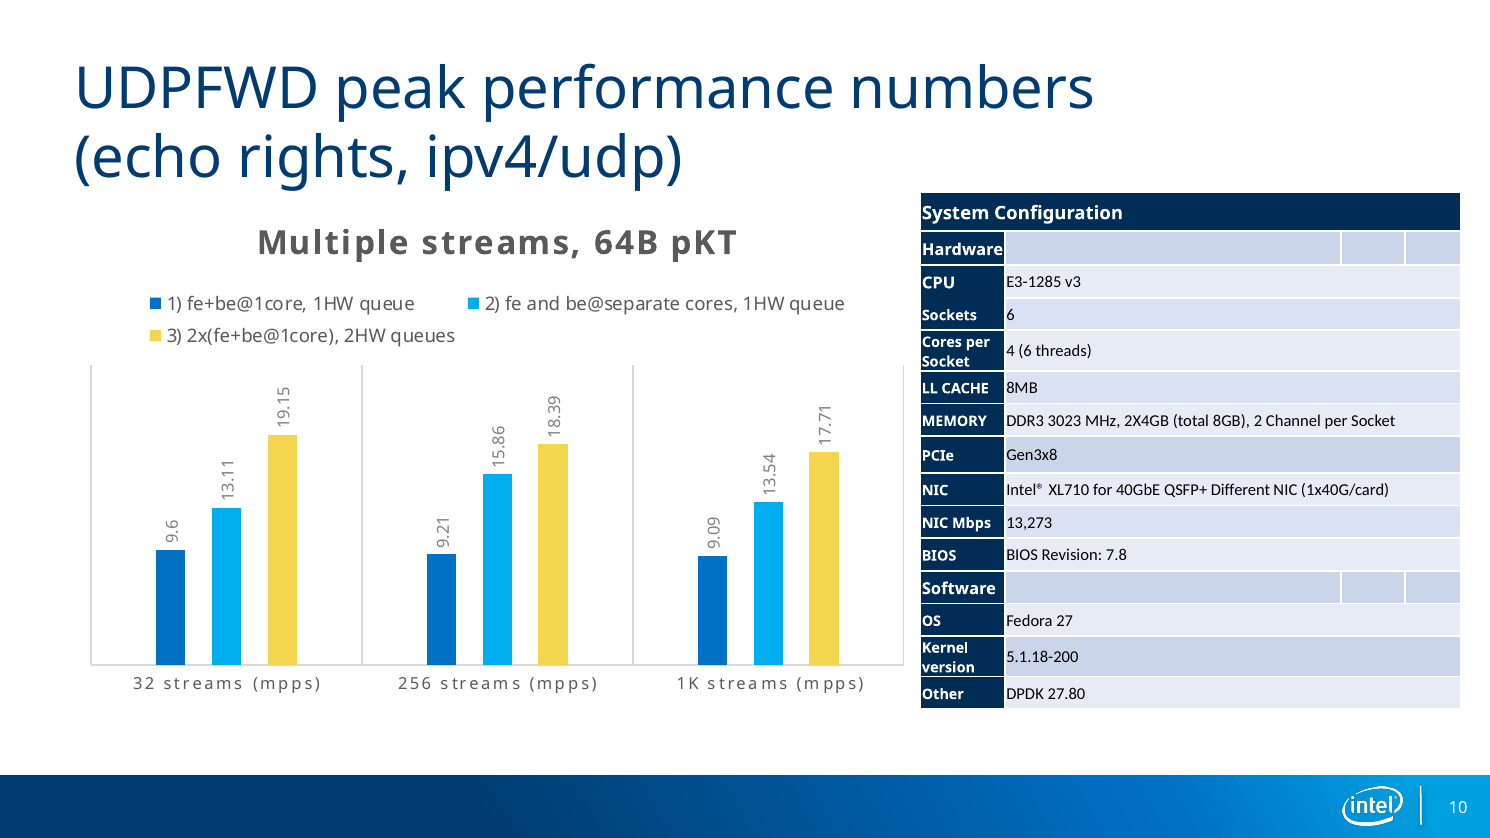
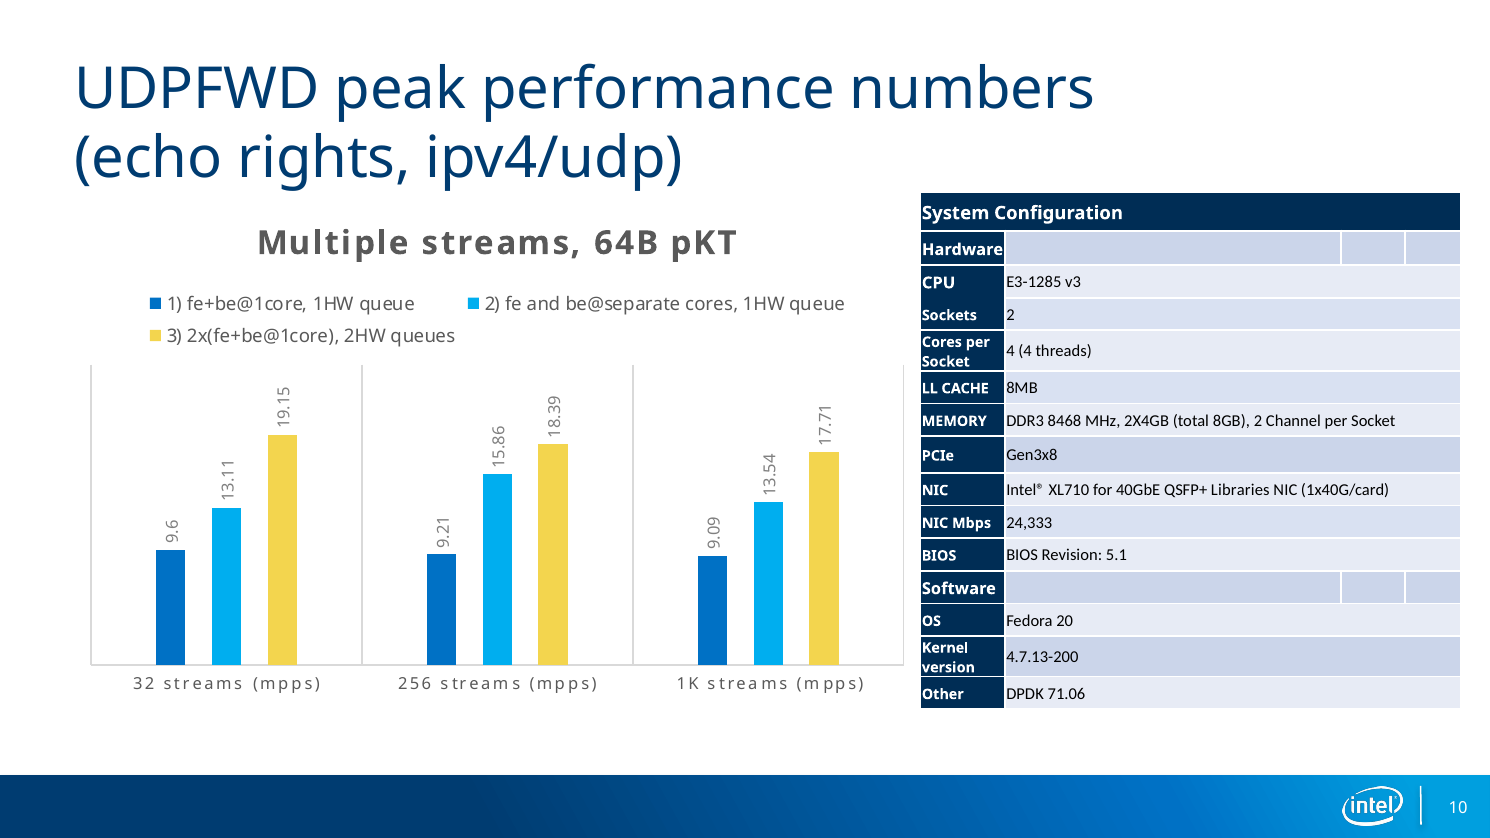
Sockets 6: 6 -> 2 (1010, 315)
4 6: 6 -> 4 (1025, 351)
3023: 3023 -> 8468 (1064, 421)
Different: Different -> Libraries (1240, 490)
13,273: 13,273 -> 24,333 (1029, 523)
7.8: 7.8 -> 5.1 (1116, 555)
27: 27 -> 20 (1065, 621)
5.1.18-200: 5.1.18-200 -> 4.7.13-200 (1042, 657)
27.80: 27.80 -> 71.06 (1066, 694)
